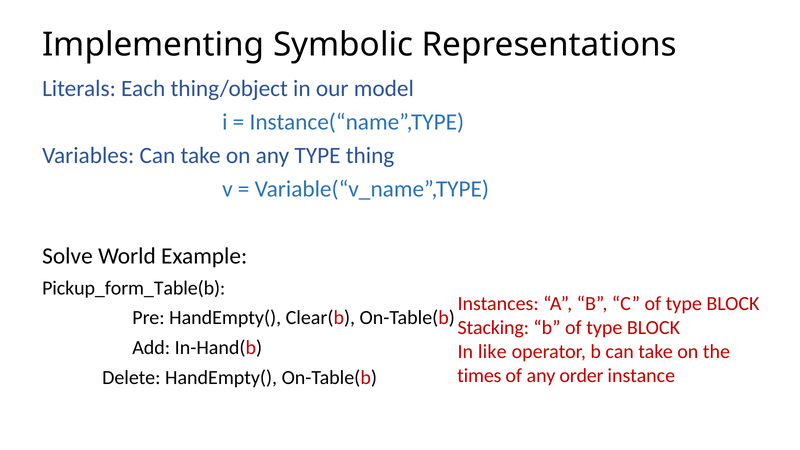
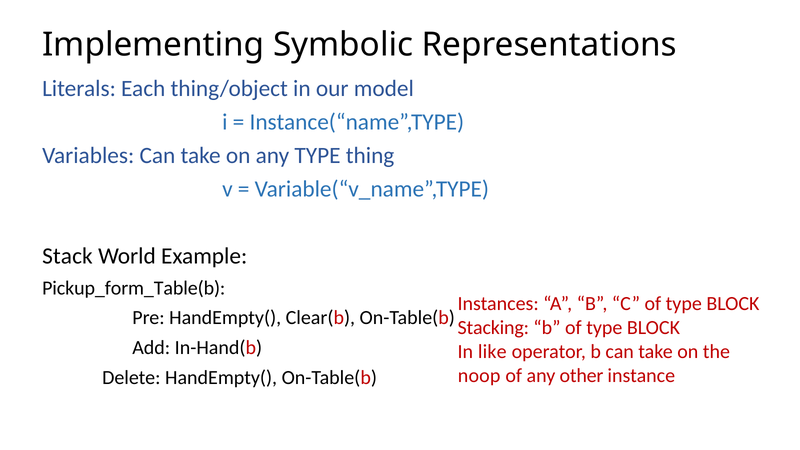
Solve: Solve -> Stack (67, 256)
times: times -> noop (479, 376)
order: order -> other (582, 376)
